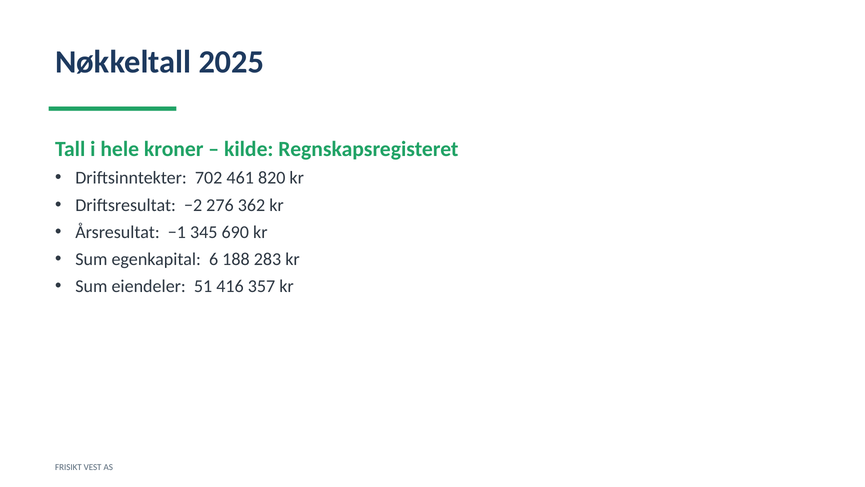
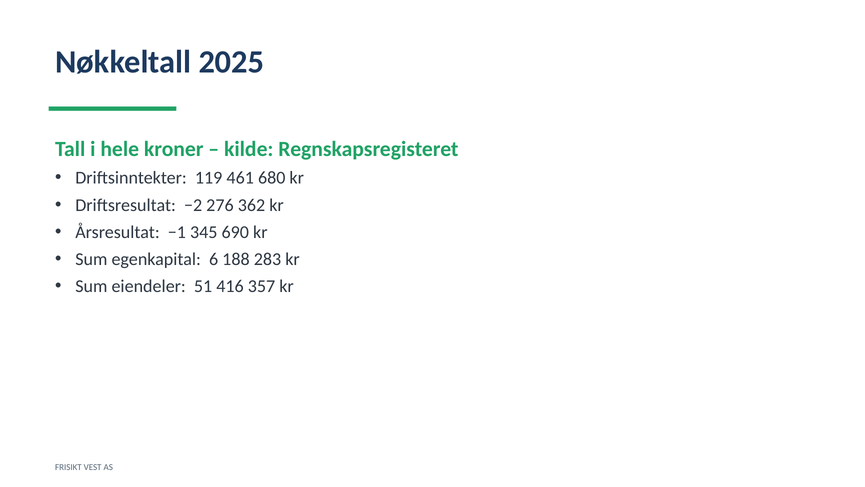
702: 702 -> 119 (209, 178)
820: 820 -> 680 (272, 178)
